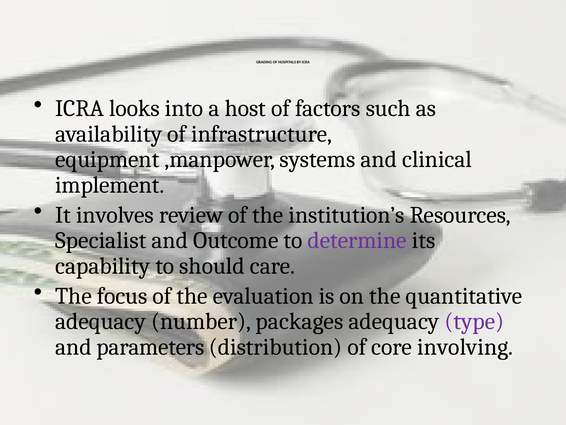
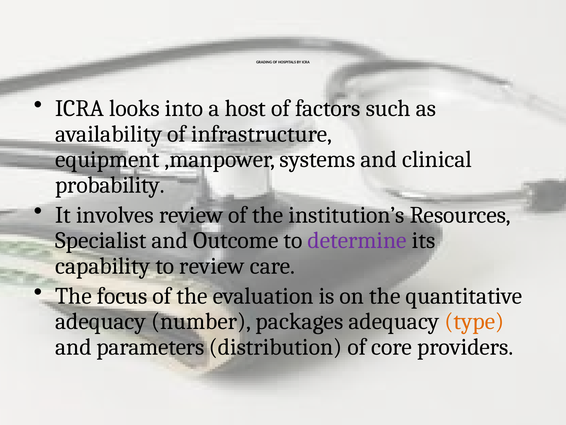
implement: implement -> probability (110, 185)
to should: should -> review (212, 266)
type colour: purple -> orange (474, 321)
involving: involving -> providers (465, 347)
